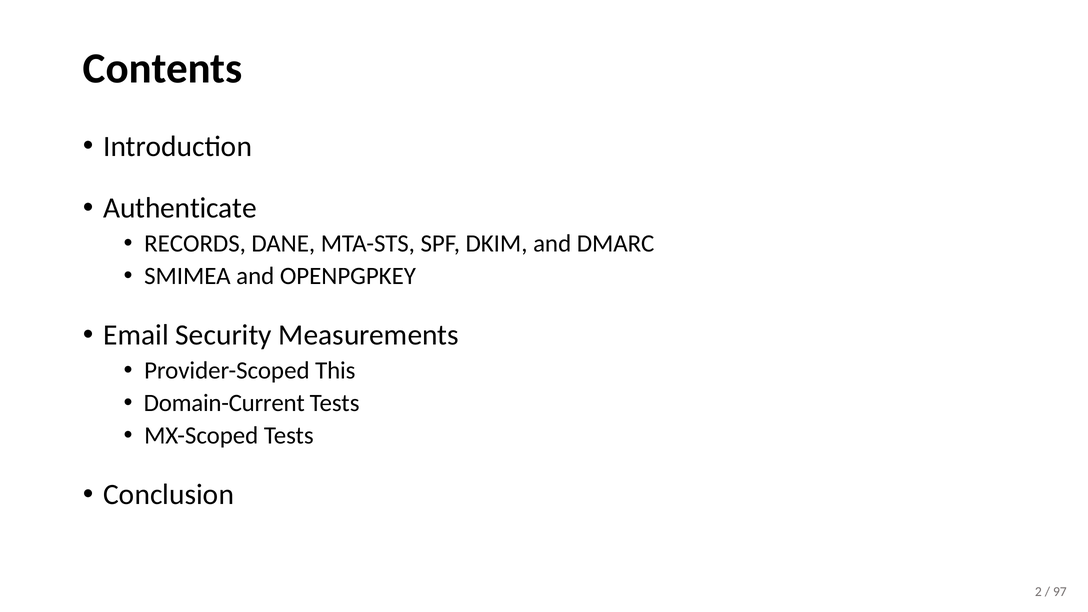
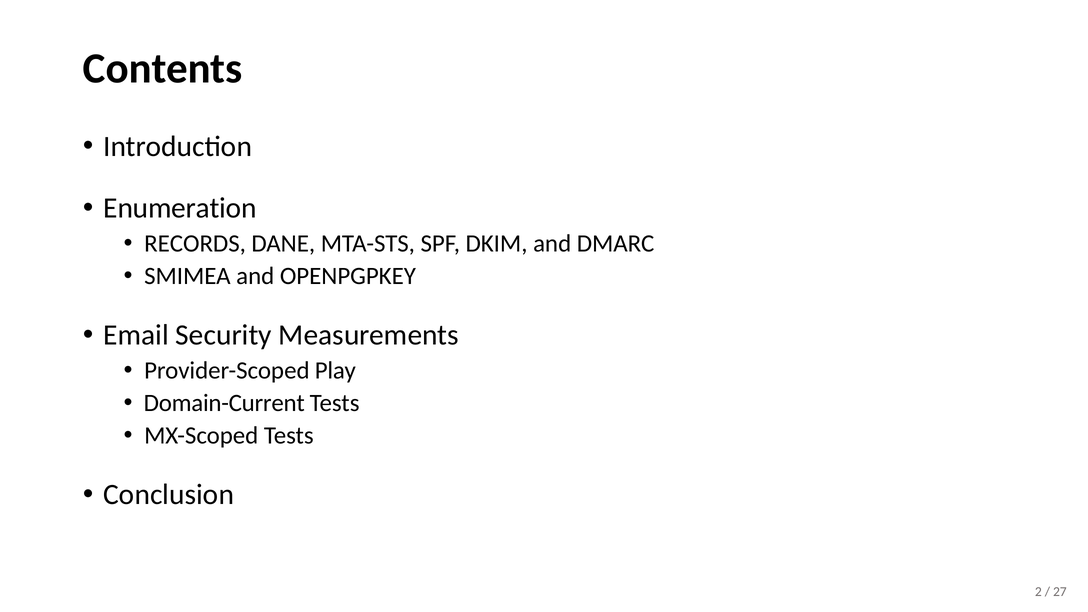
Authenticate: Authenticate -> Enumeration (180, 208)
This: This -> Play (335, 370)
97: 97 -> 27 (1060, 592)
